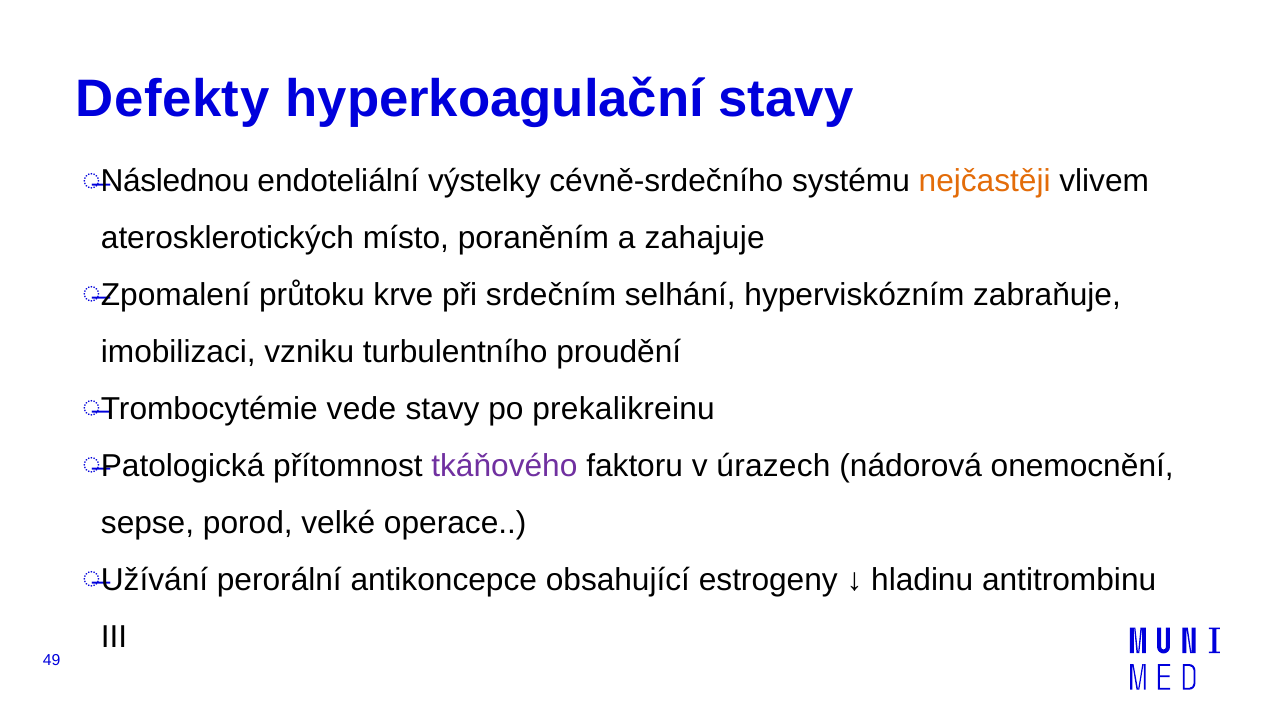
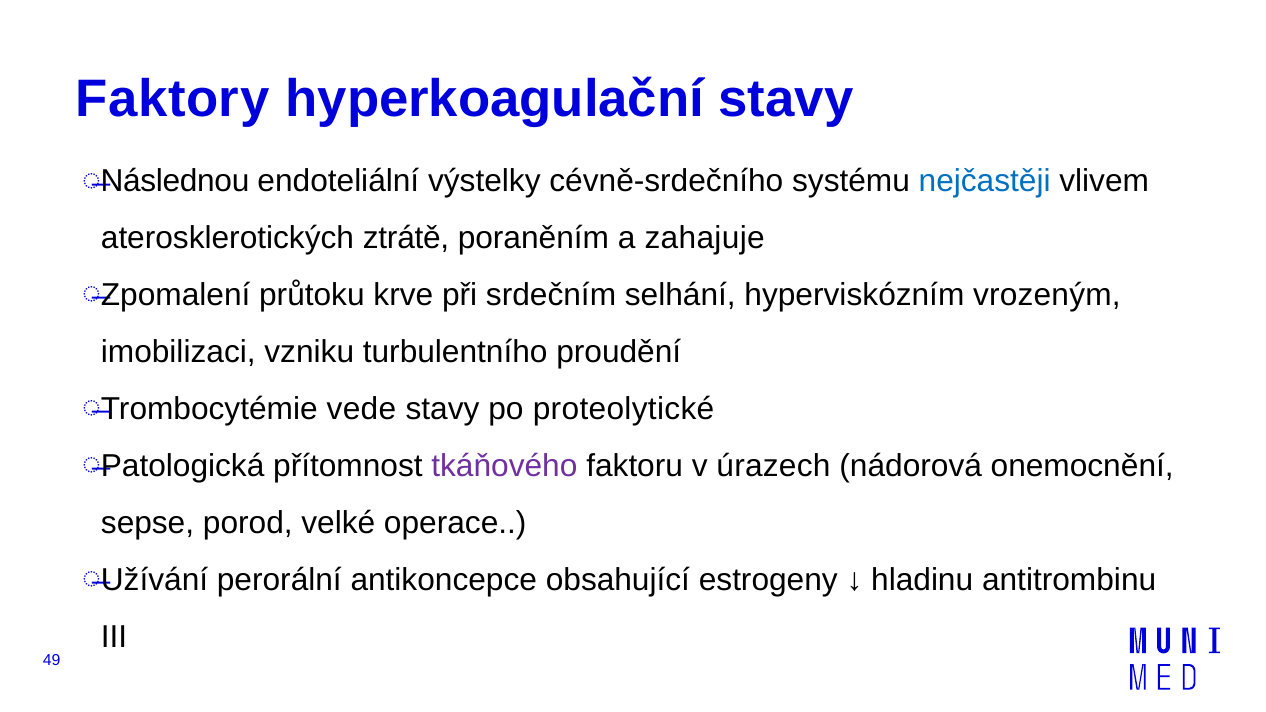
Defekty: Defekty -> Faktory (173, 100)
nejčastěji colour: orange -> blue (985, 181)
místo: místo -> ztrátě (406, 238)
zabraňuje: zabraňuje -> vrozeným (1047, 295)
prekalikreinu: prekalikreinu -> proteolytické (624, 409)
